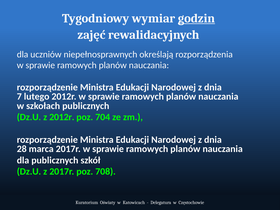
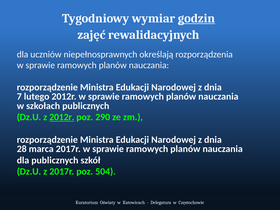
2012r underline: none -> present (62, 117)
704: 704 -> 290 (103, 117)
708: 708 -> 504 (106, 172)
